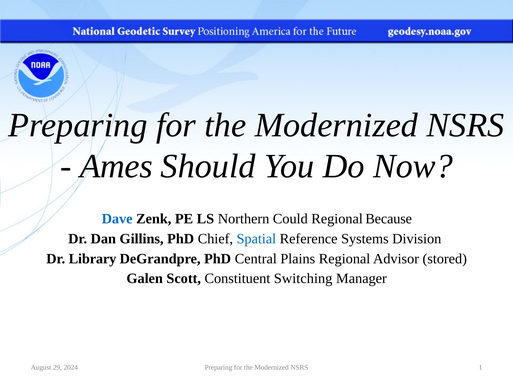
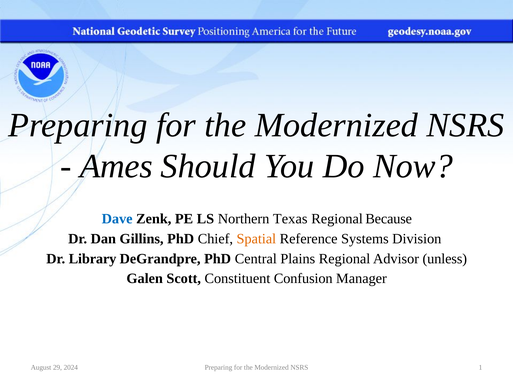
Could: Could -> Texas (290, 219)
Spatial colour: blue -> orange (256, 239)
stored: stored -> unless (445, 258)
Switching: Switching -> Confusion (303, 278)
